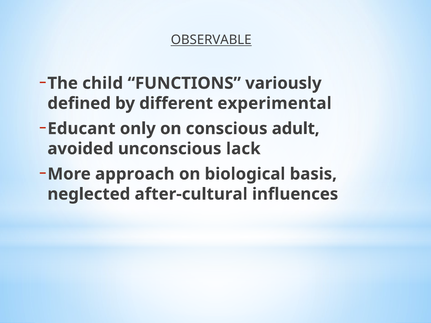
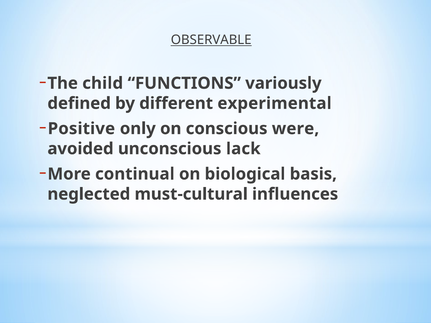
Educant: Educant -> Positive (81, 129)
adult: adult -> were (295, 129)
approach: approach -> continual (135, 174)
after-cultural: after-cultural -> must-cultural (191, 194)
